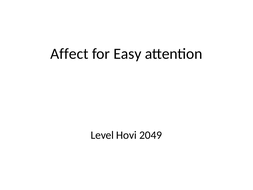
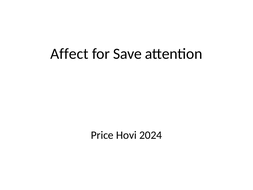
Easy: Easy -> Save (127, 54)
Level: Level -> Price (102, 135)
2049: 2049 -> 2024 (151, 135)
